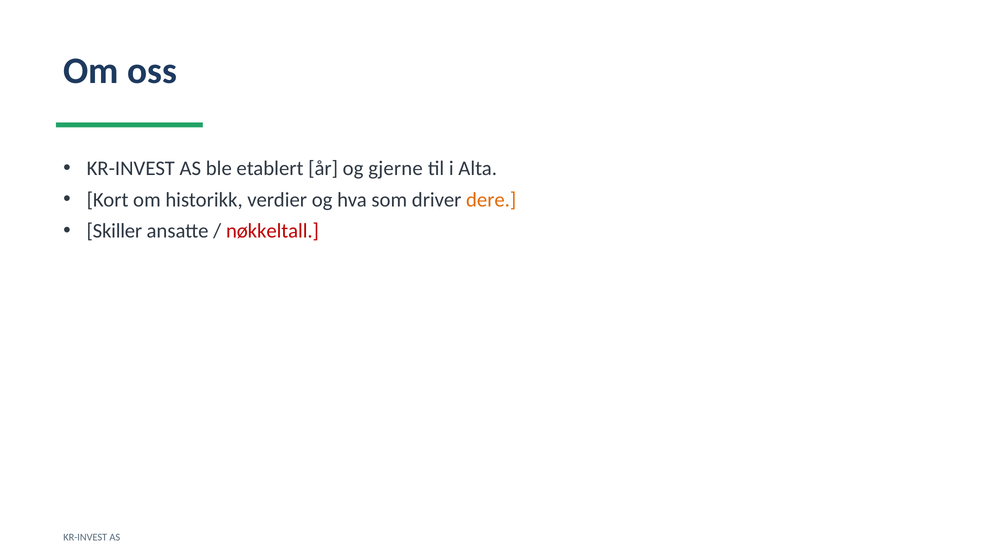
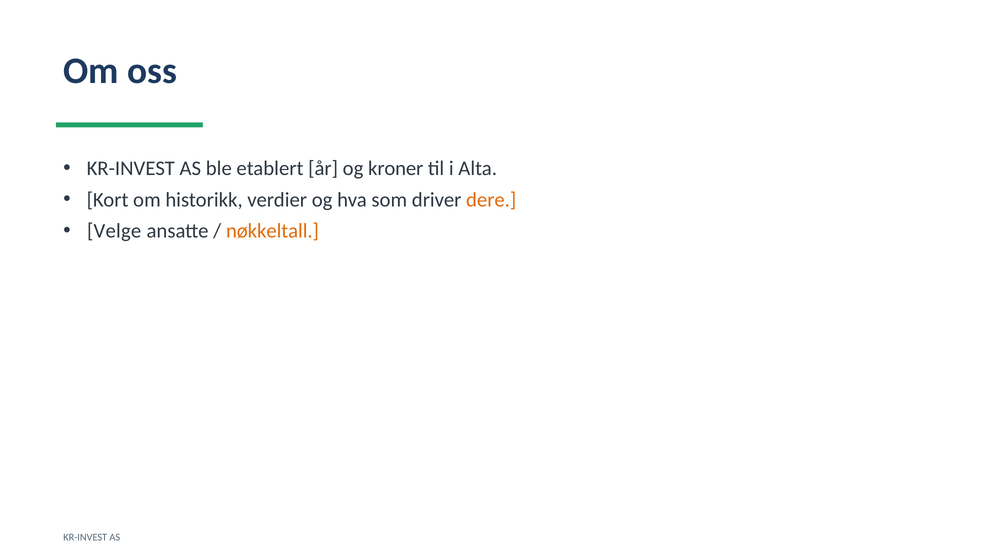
gjerne: gjerne -> kroner (396, 169)
Skiller: Skiller -> Velge (114, 231)
nøkkeltall colour: red -> orange (272, 231)
